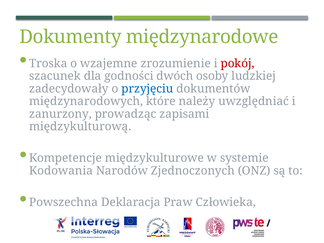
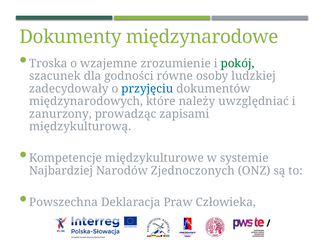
pokój colour: red -> green (238, 63)
dwóch: dwóch -> równe (175, 76)
Kodowania: Kodowania -> Najbardziej (61, 171)
